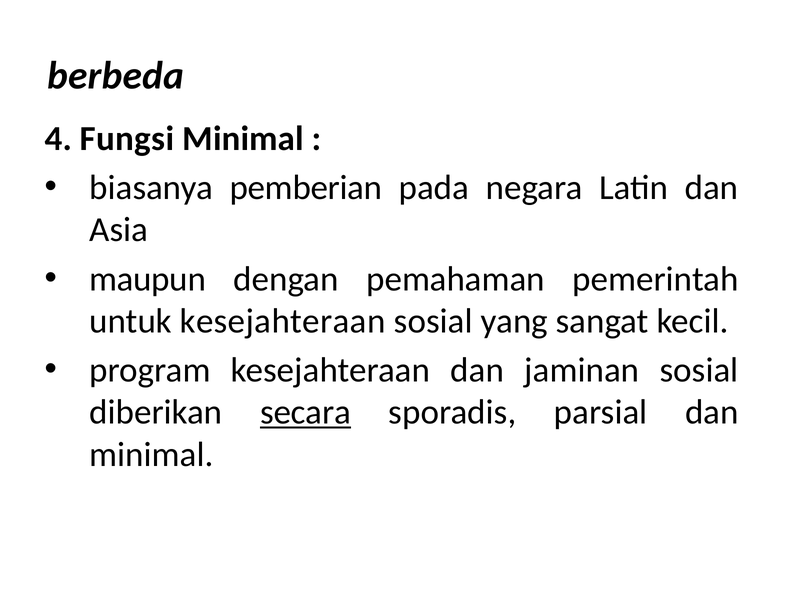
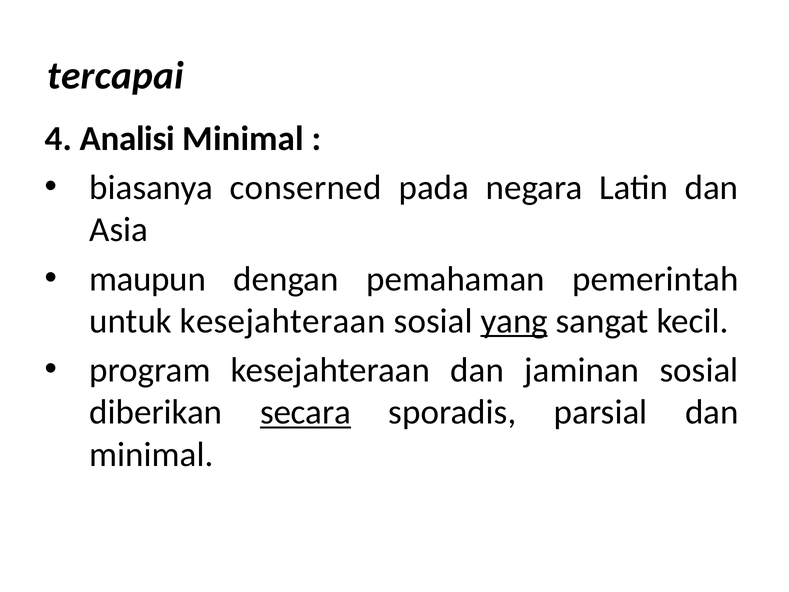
berbeda: berbeda -> tercapai (116, 76)
Fungsi: Fungsi -> Analisi (127, 138)
pemberian: pemberian -> conserned (306, 188)
yang underline: none -> present (514, 321)
